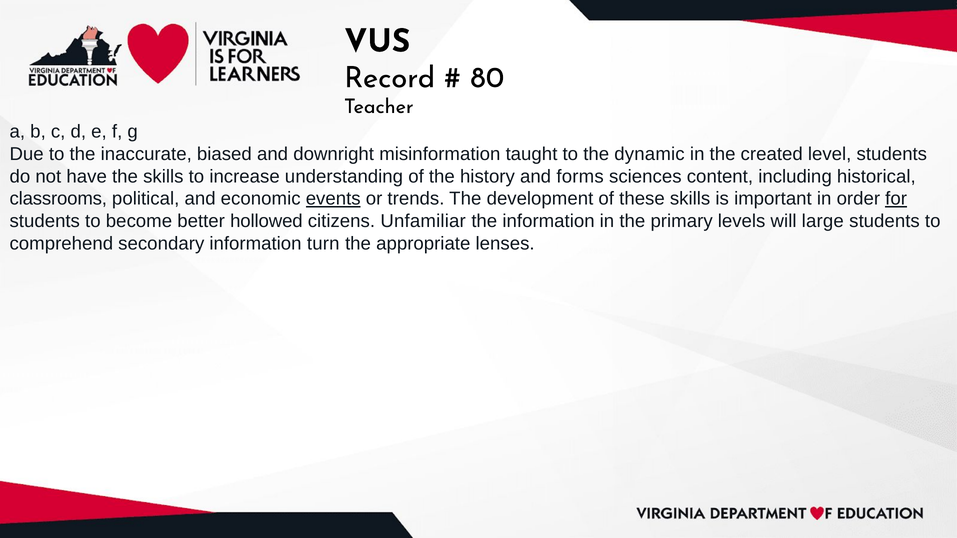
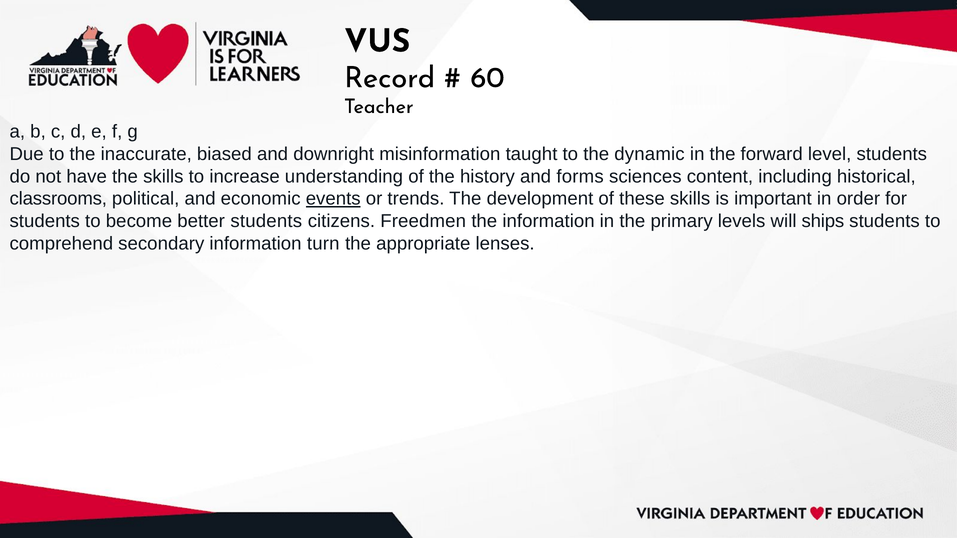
80: 80 -> 60 (487, 78)
created: created -> forward (772, 154)
for underline: present -> none (896, 199)
better hollowed: hollowed -> students (266, 221)
Unfamiliar: Unfamiliar -> Freedmen (423, 221)
large: large -> ships (823, 221)
